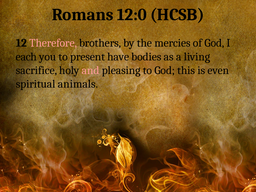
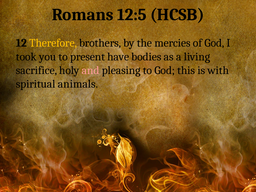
12:0: 12:0 -> 12:5 (132, 15)
Therefore colour: pink -> yellow (53, 43)
each: each -> took (26, 57)
even: even -> with (218, 70)
